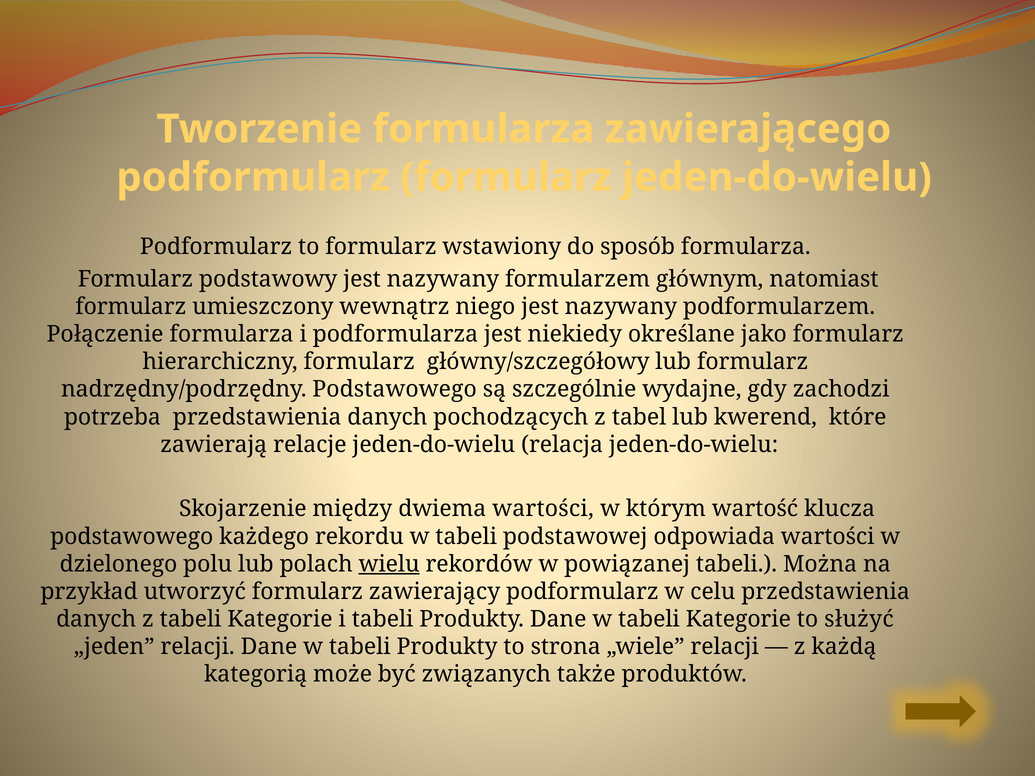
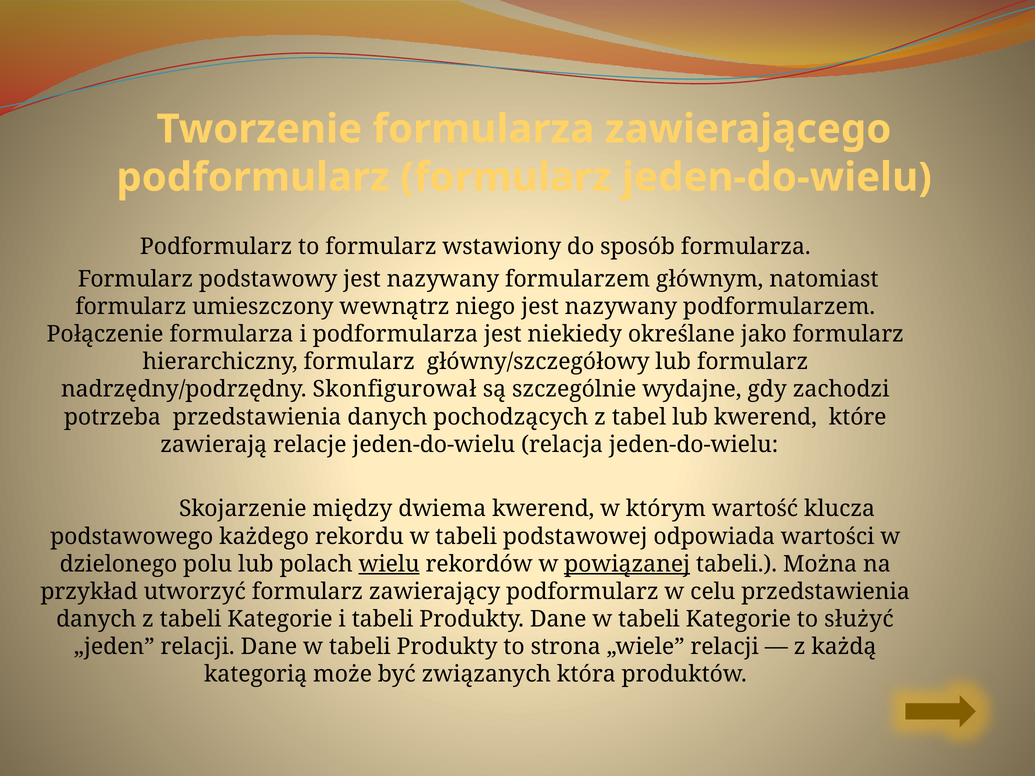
nadrzędny/podrzędny Podstawowego: Podstawowego -> Skonfigurował (394, 390)
dwiema wartości: wartości -> kwerend (543, 509)
powiązanej underline: none -> present (627, 564)
także: także -> która (586, 675)
